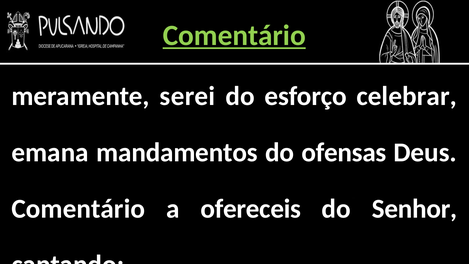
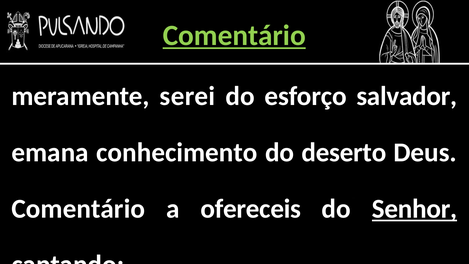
celebrar: celebrar -> salvador (407, 96)
mandamentos: mandamentos -> conhecimento (177, 152)
ofensas: ofensas -> deserto (344, 152)
Senhor underline: none -> present (415, 209)
